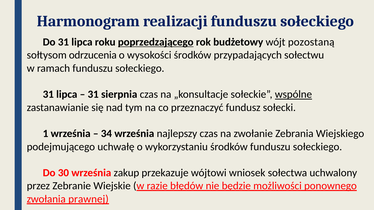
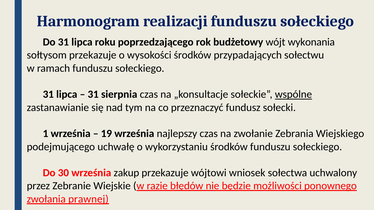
poprzedzającego underline: present -> none (156, 42)
pozostaną: pozostaną -> wykonania (311, 42)
sołtysom odrzucenia: odrzucenia -> przekazuje (93, 55)
34: 34 -> 19 (106, 134)
